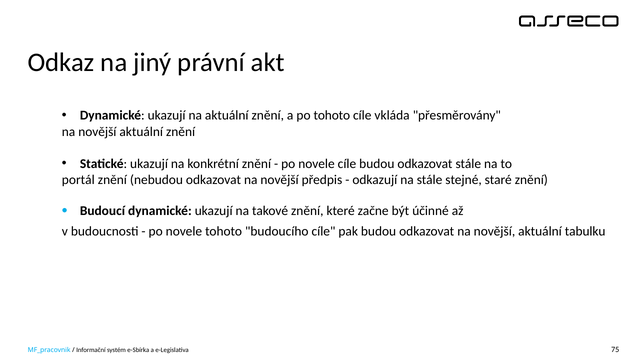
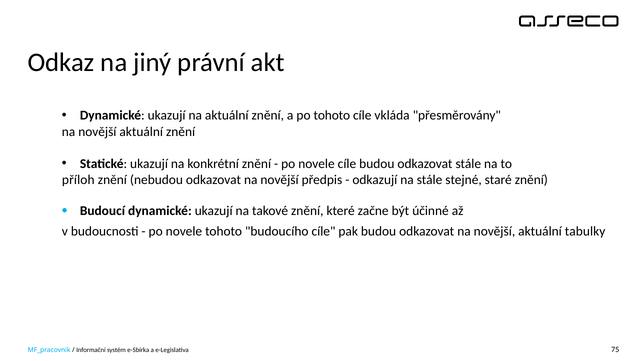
portál: portál -> příloh (78, 180)
tabulku: tabulku -> tabulky (585, 231)
